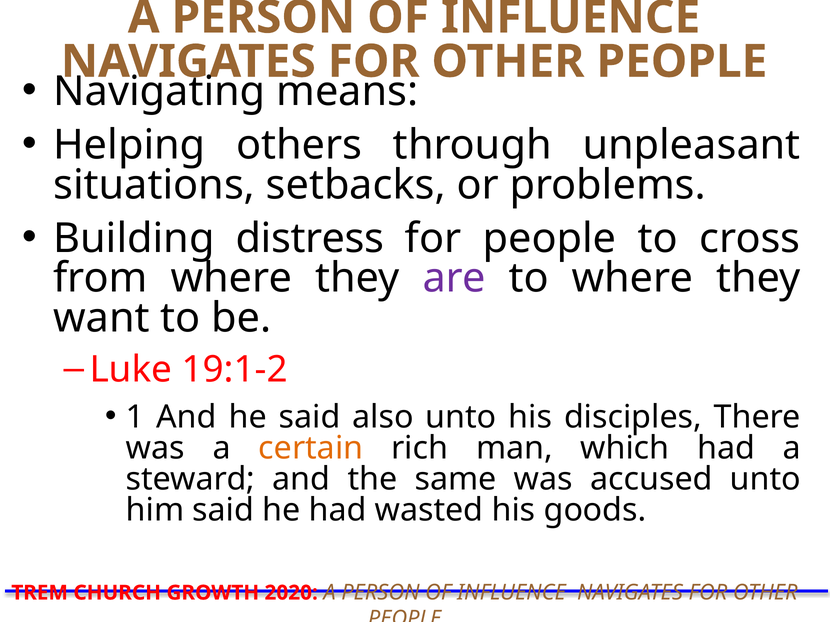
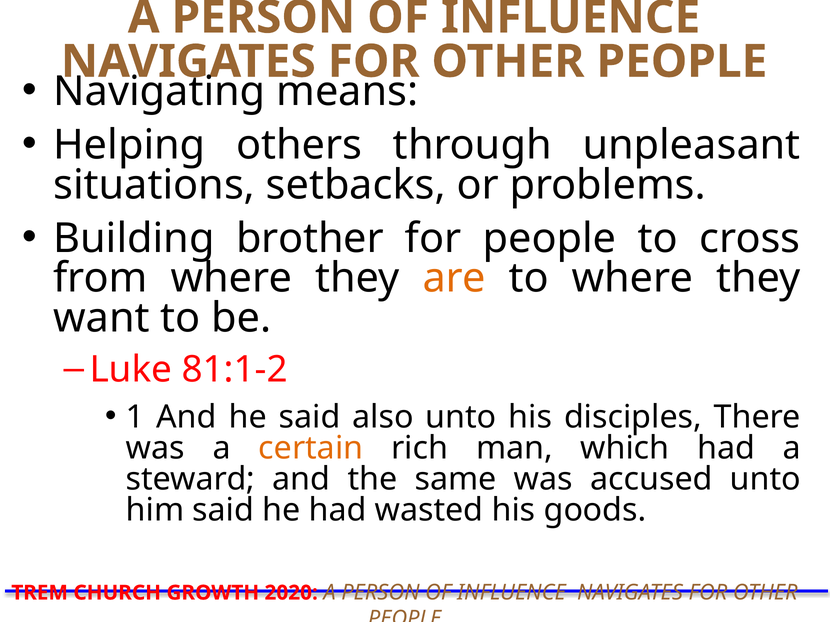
distress: distress -> brother (310, 239)
are colour: purple -> orange (454, 279)
19:1-2: 19:1-2 -> 81:1-2 (235, 370)
